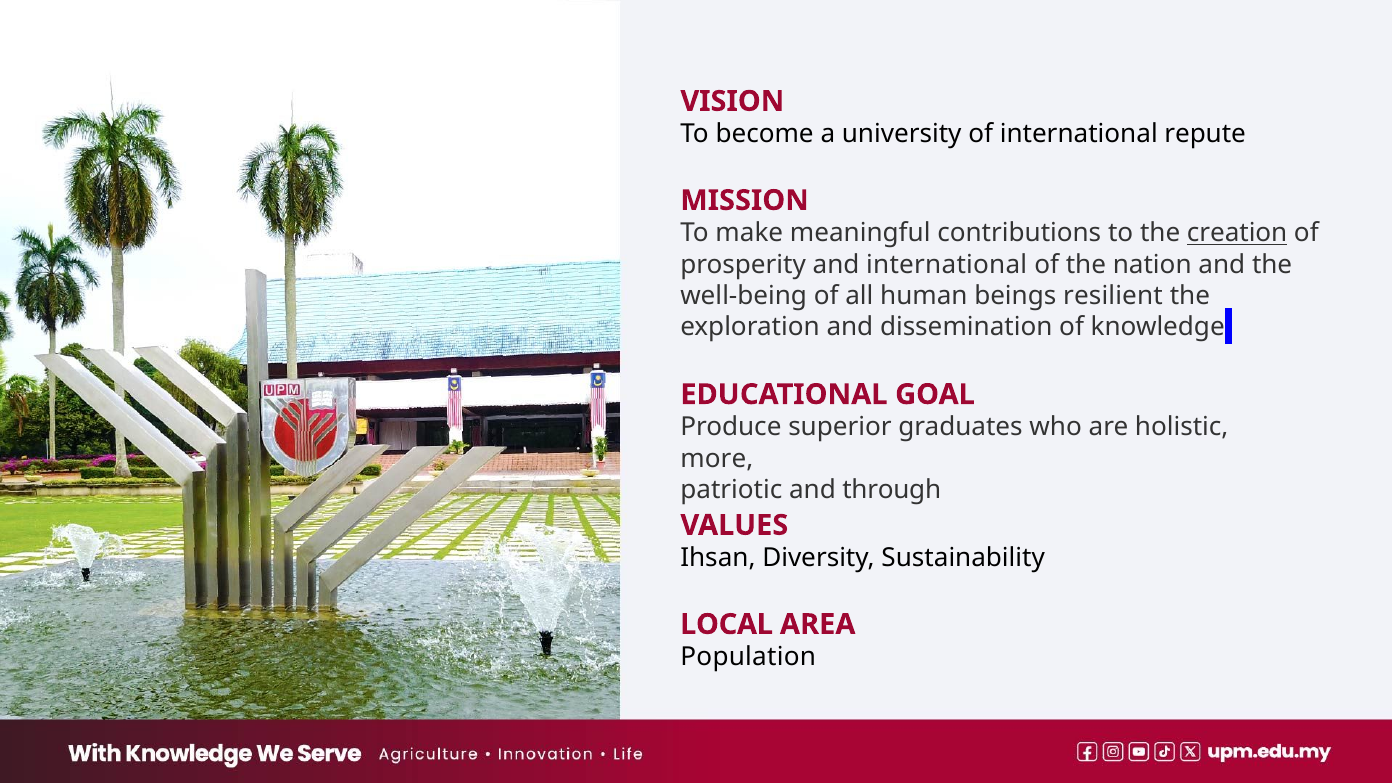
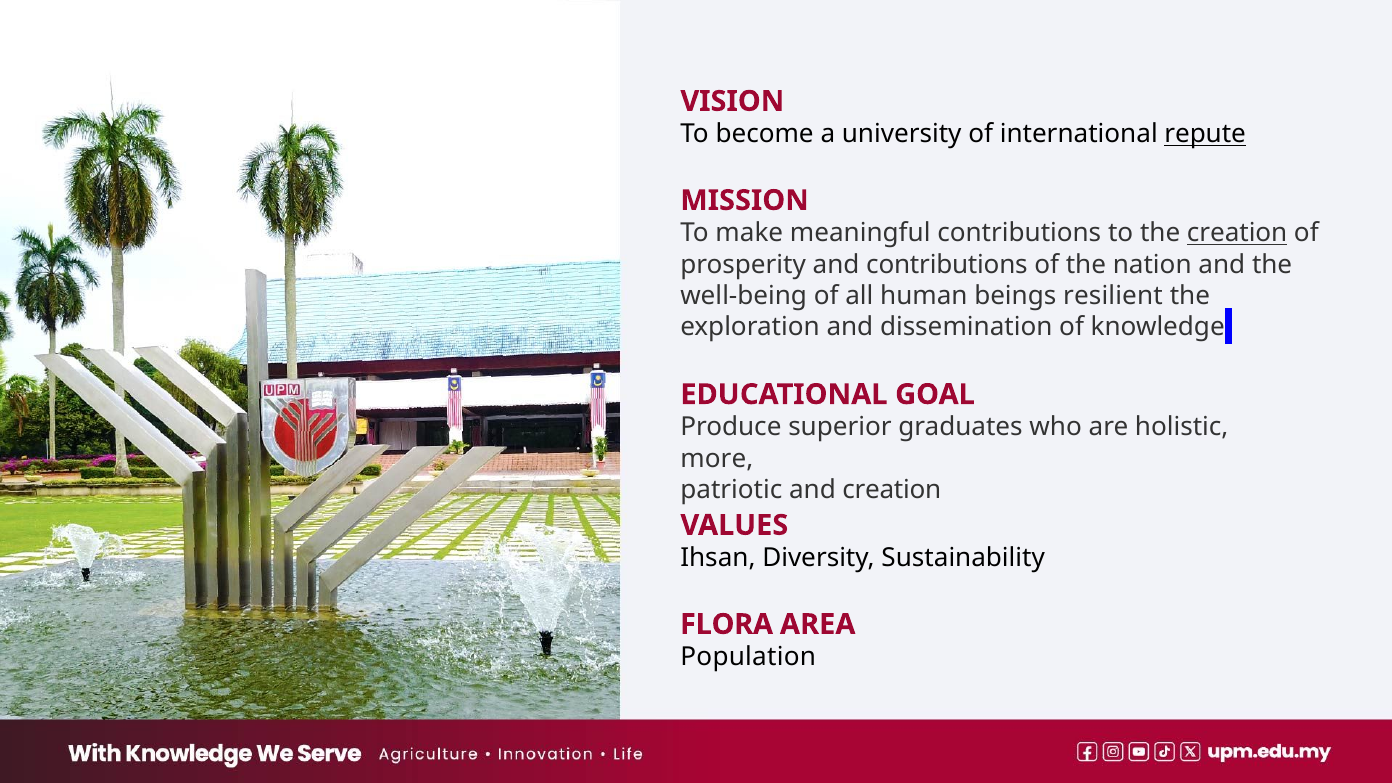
repute underline: none -> present (1205, 134)
and international: international -> contributions (947, 265)
and through: through -> creation (892, 490)
LOCAL: LOCAL -> FLORA (727, 624)
